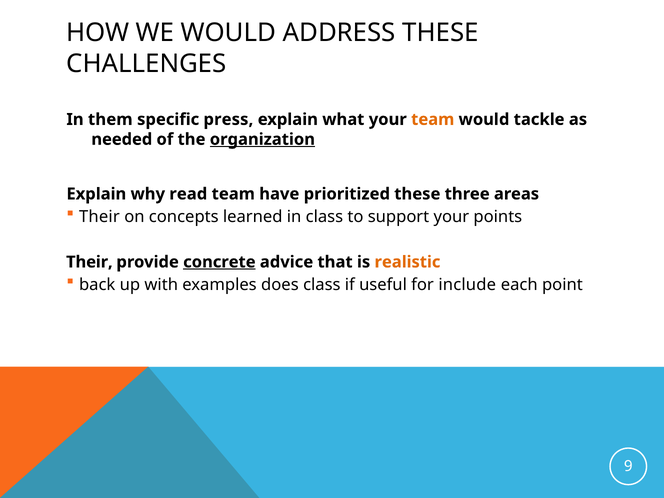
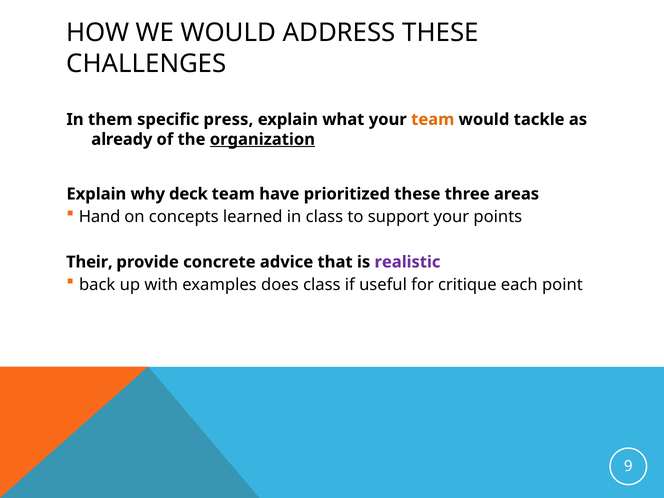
needed: needed -> already (122, 139)
read: read -> deck (188, 194)
Their: Their -> Hand (100, 217)
concrete underline: present -> none (219, 262)
realistic colour: orange -> purple (407, 262)
include: include -> critique (467, 285)
